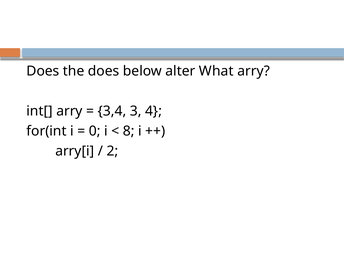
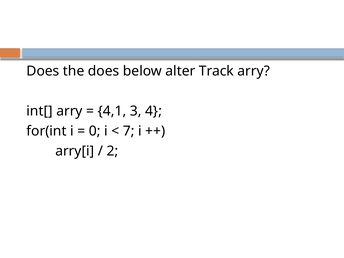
What: What -> Track (216, 71)
3,4: 3,4 -> 4,1 (112, 111)
8: 8 -> 7 (129, 131)
